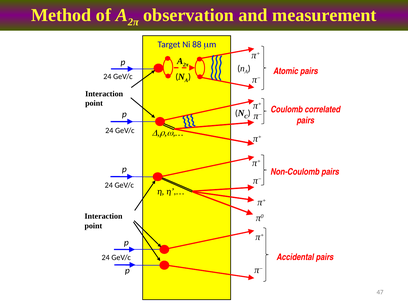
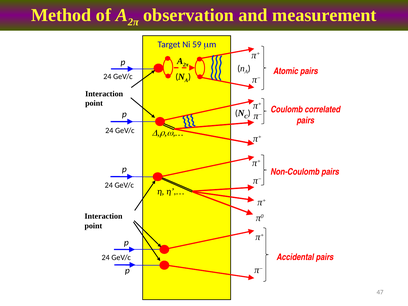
88: 88 -> 59 (197, 45)
